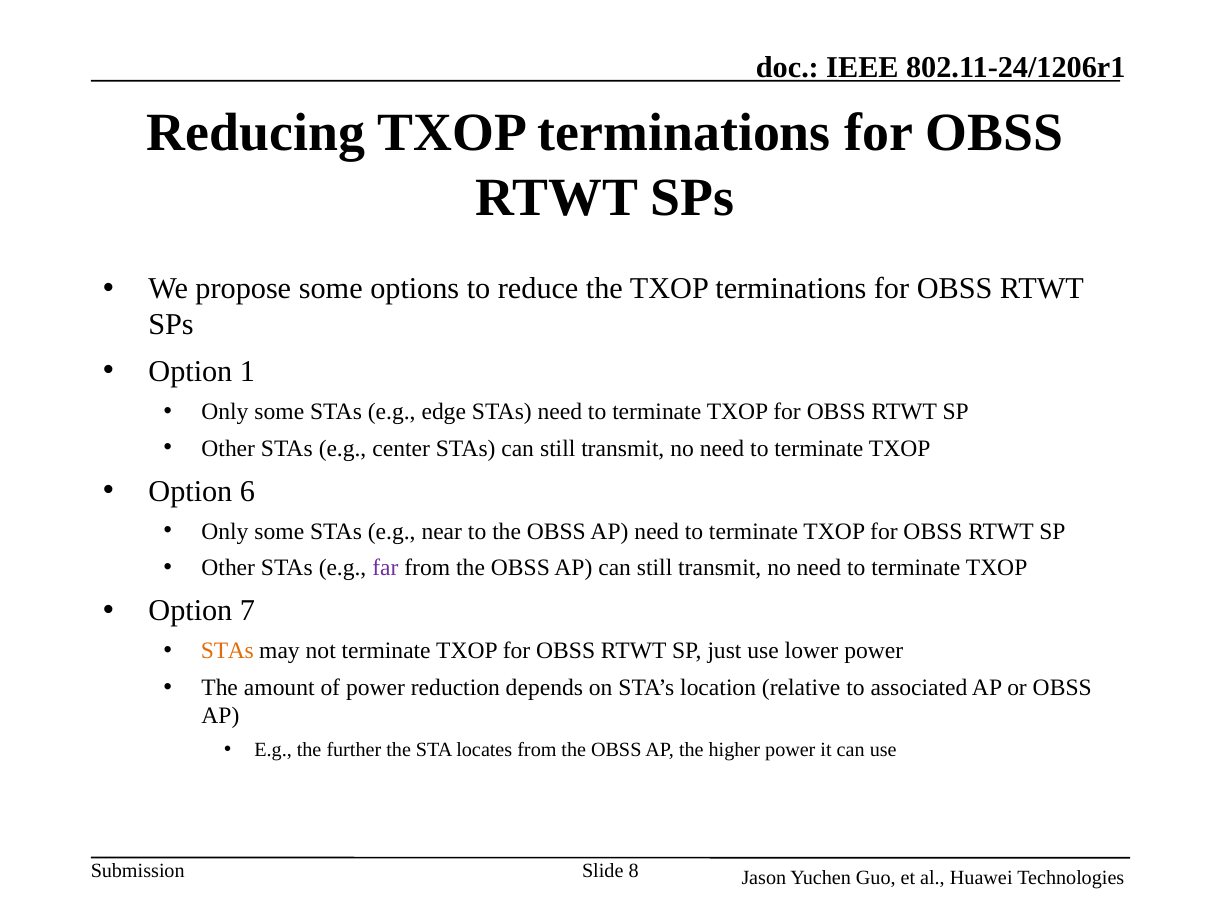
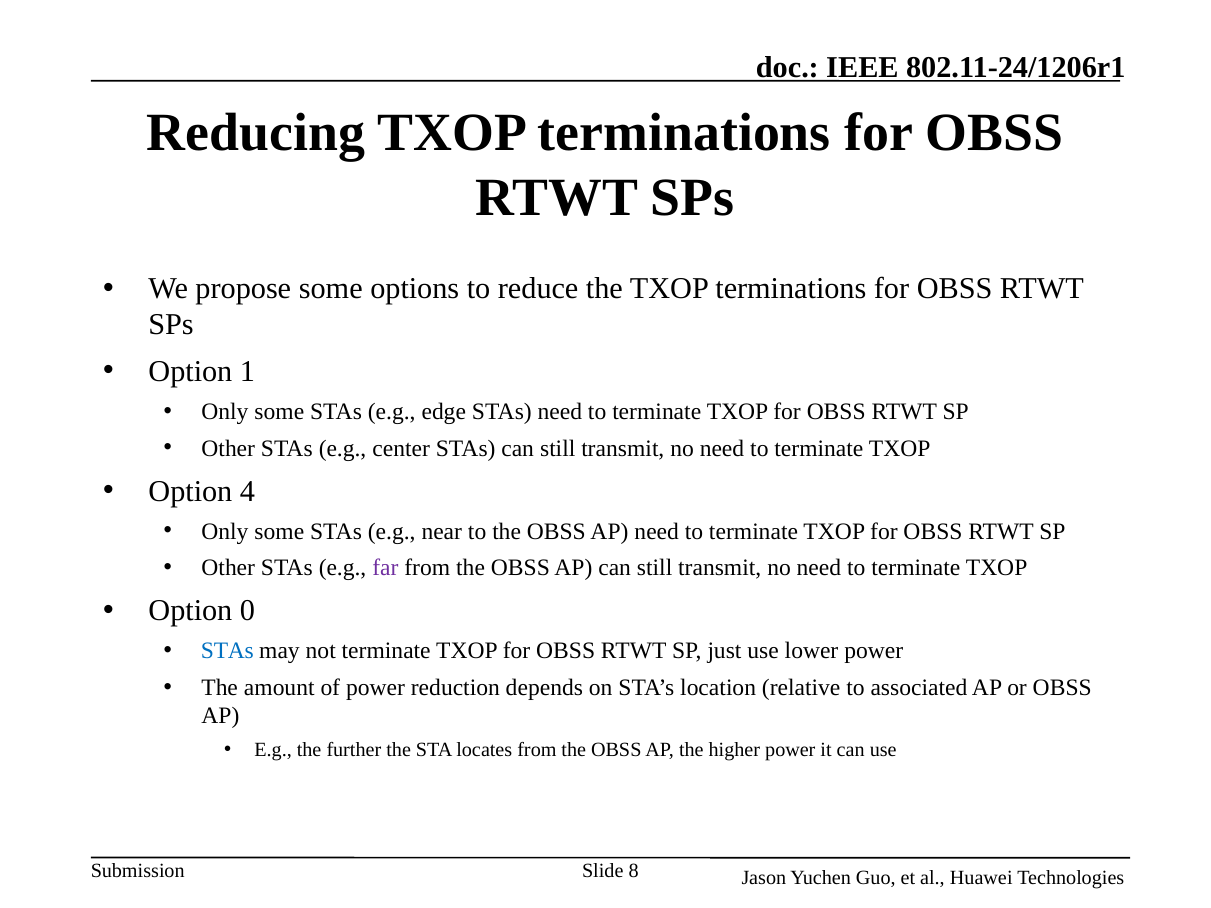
6: 6 -> 4 (248, 491)
7: 7 -> 0 (248, 611)
STAs colour: orange -> blue (227, 651)
